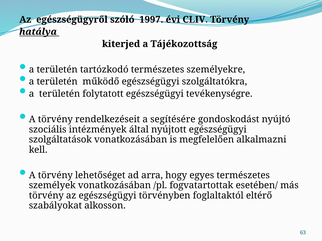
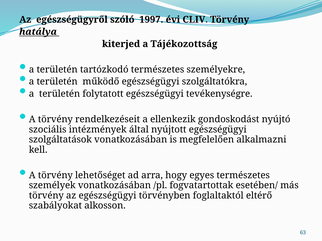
segítésére: segítésére -> ellenkezik (173, 120)
